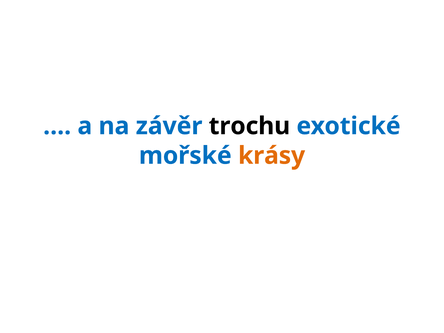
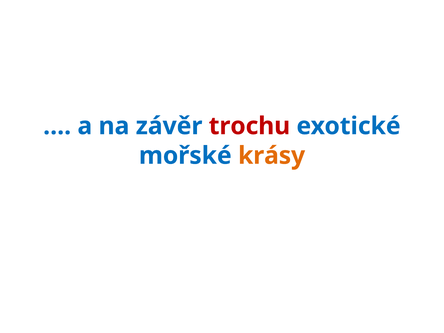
trochu colour: black -> red (249, 126)
